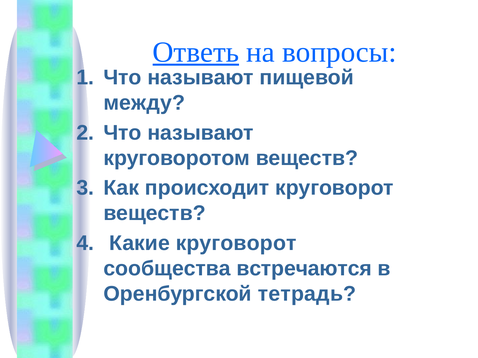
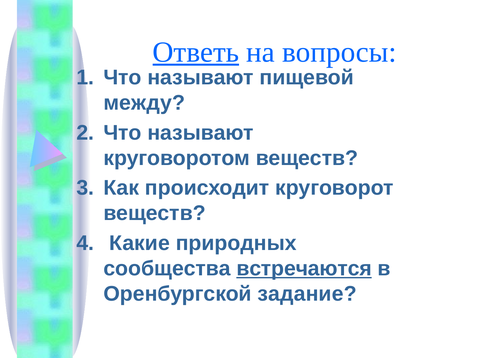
Какие круговорот: круговорот -> природных (236, 243)
встречаются underline: none -> present (304, 269)
тетрадь: тетрадь -> задание (307, 294)
